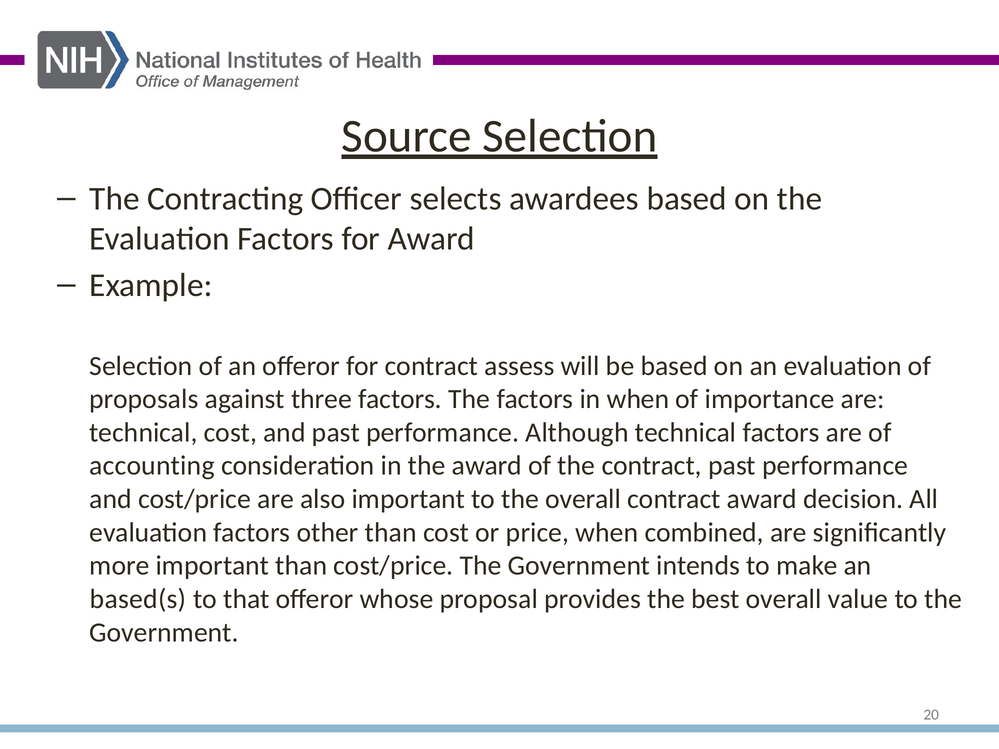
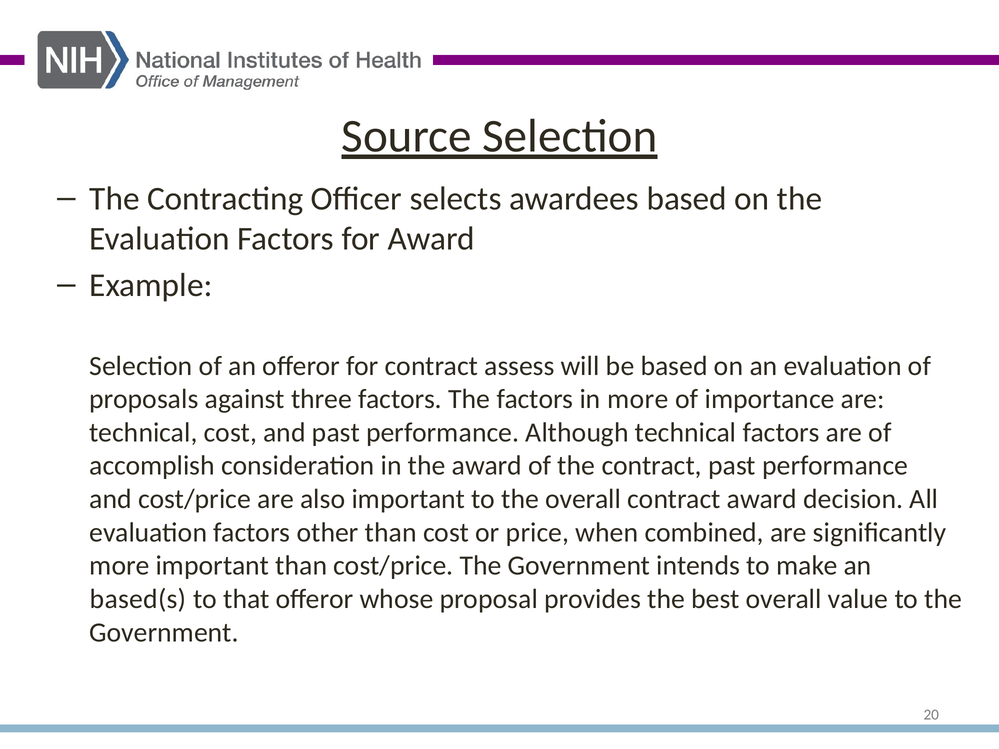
in when: when -> more (638, 399)
accounting: accounting -> accomplish (152, 466)
